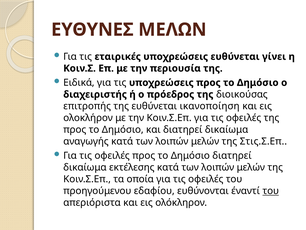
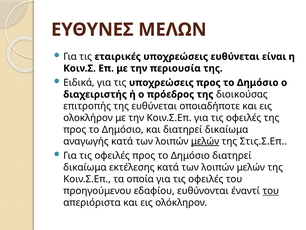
γίνει: γίνει -> είναι (274, 57)
ικανοποίηση: ικανοποίηση -> οποιαδήποτε (210, 106)
μελών underline: none -> present (205, 141)
